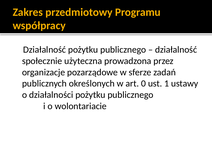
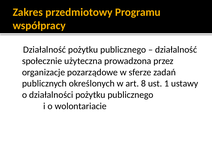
0: 0 -> 8 (143, 84)
